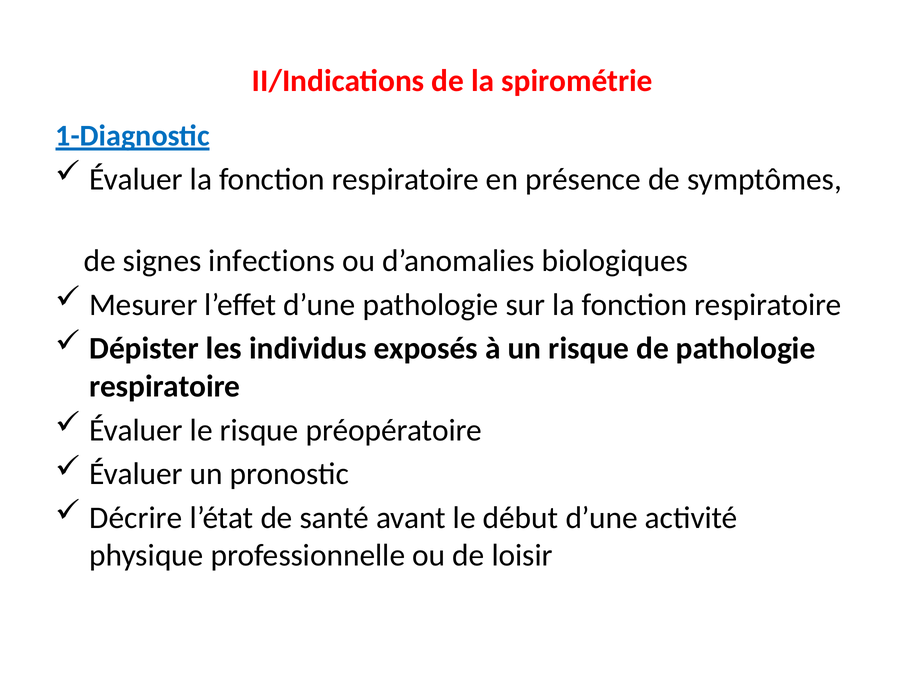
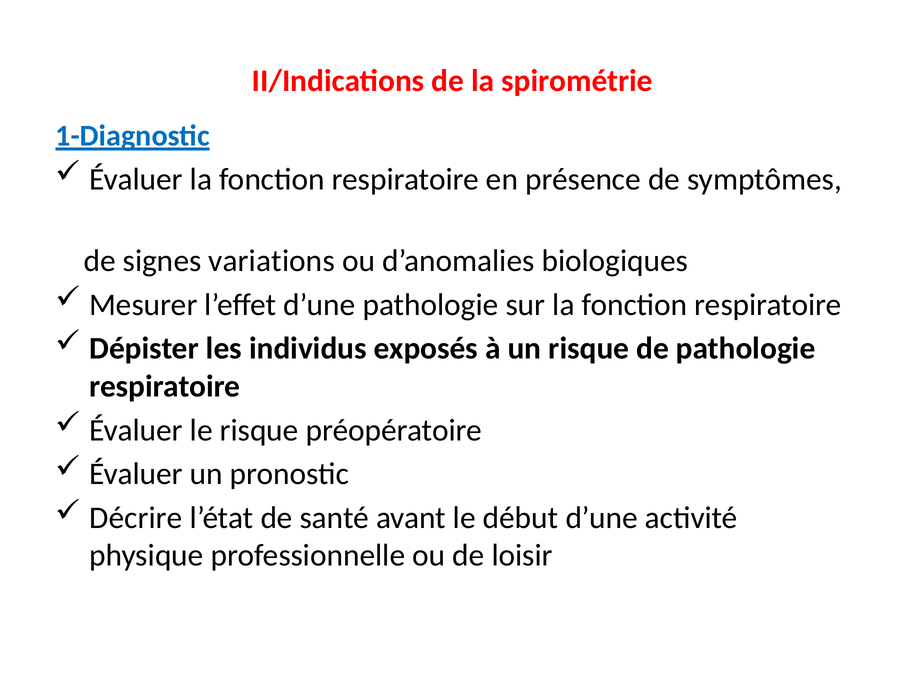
infections: infections -> variations (272, 261)
